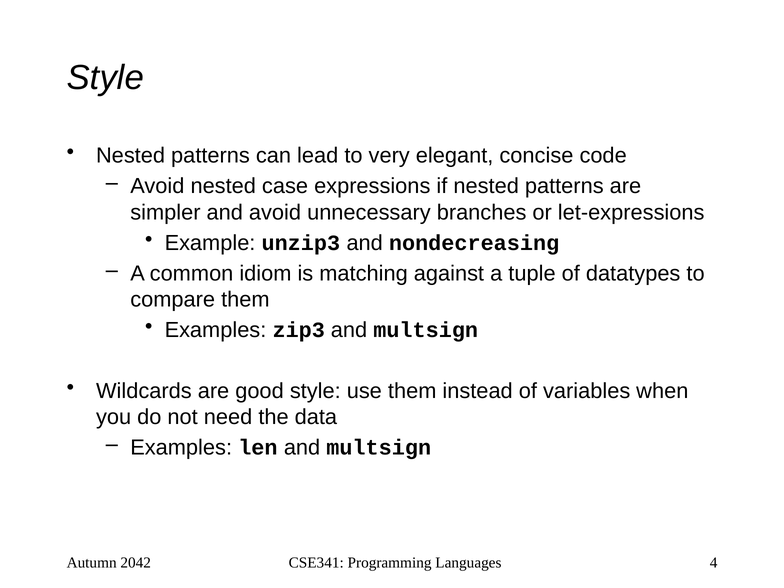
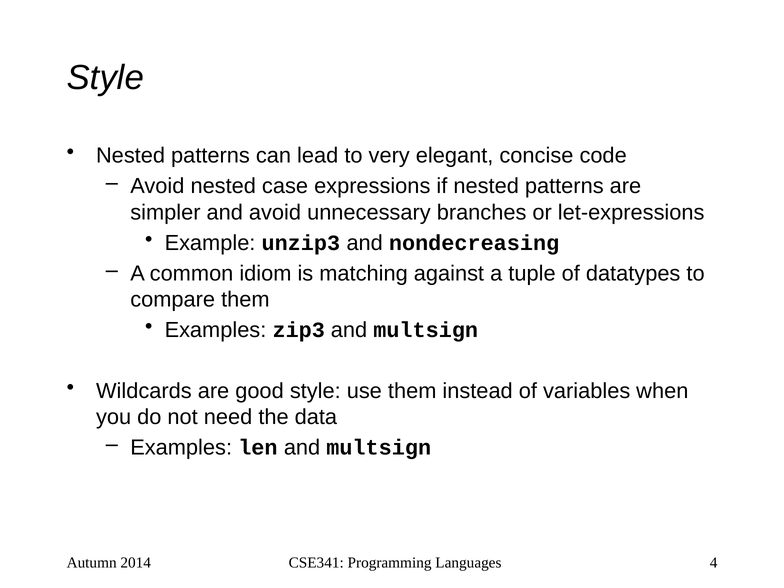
2042: 2042 -> 2014 (136, 563)
